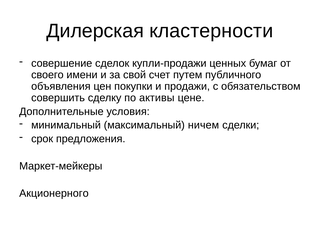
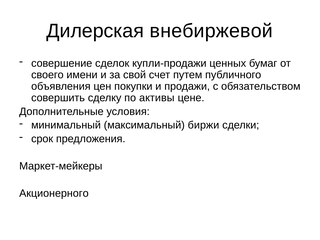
кластерности: кластерности -> внебиржевой (211, 31)
ничем: ничем -> биржи (203, 125)
